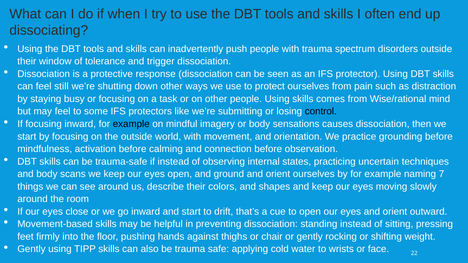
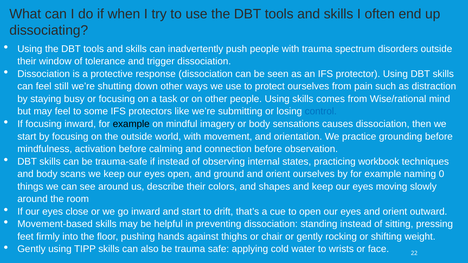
control colour: black -> blue (321, 112)
uncertain: uncertain -> workbook (379, 162)
7: 7 -> 0 (441, 174)
